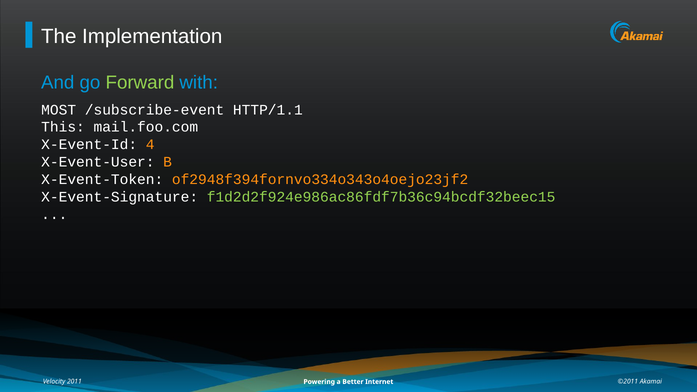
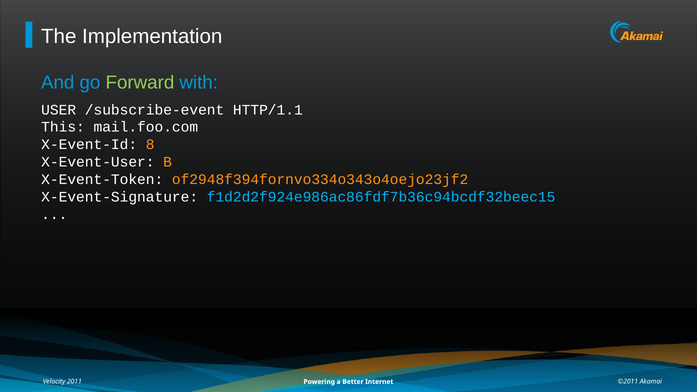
MOST: MOST -> USER (59, 110)
4: 4 -> 8 (150, 145)
f1d2d2f924e986ac86fdf7b36c94bcdf32beec15 colour: light green -> light blue (381, 197)
